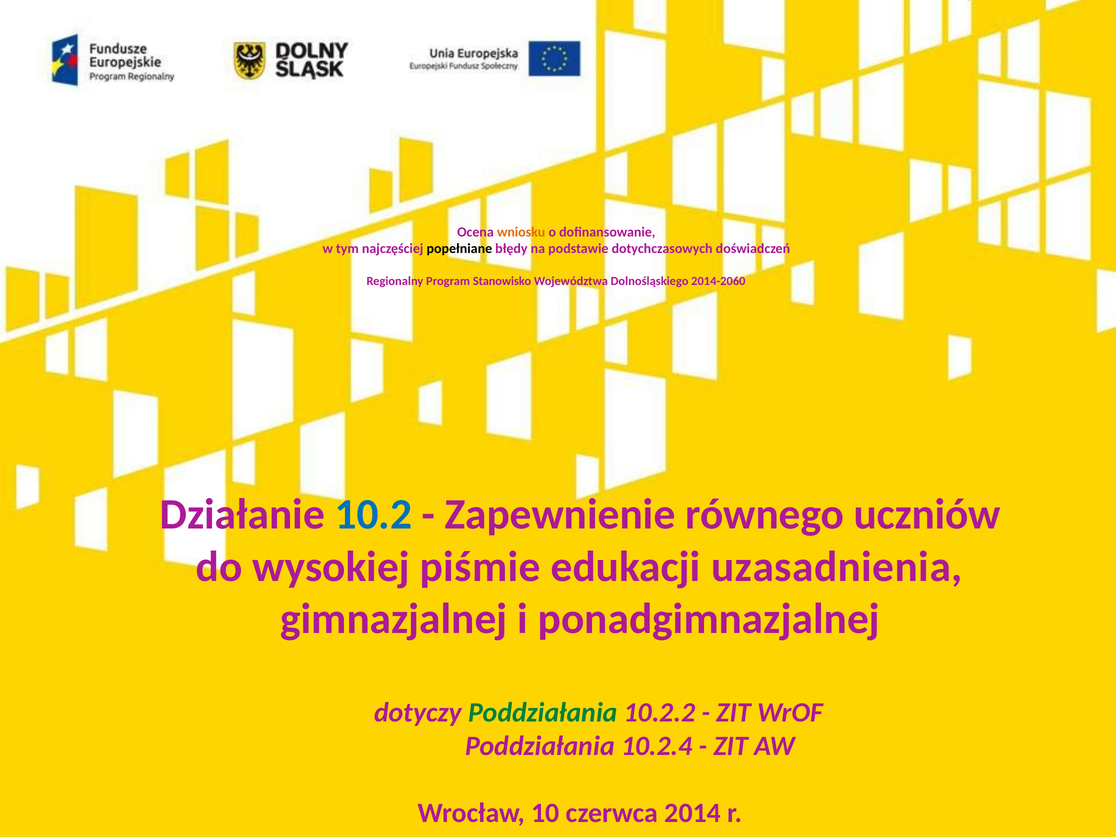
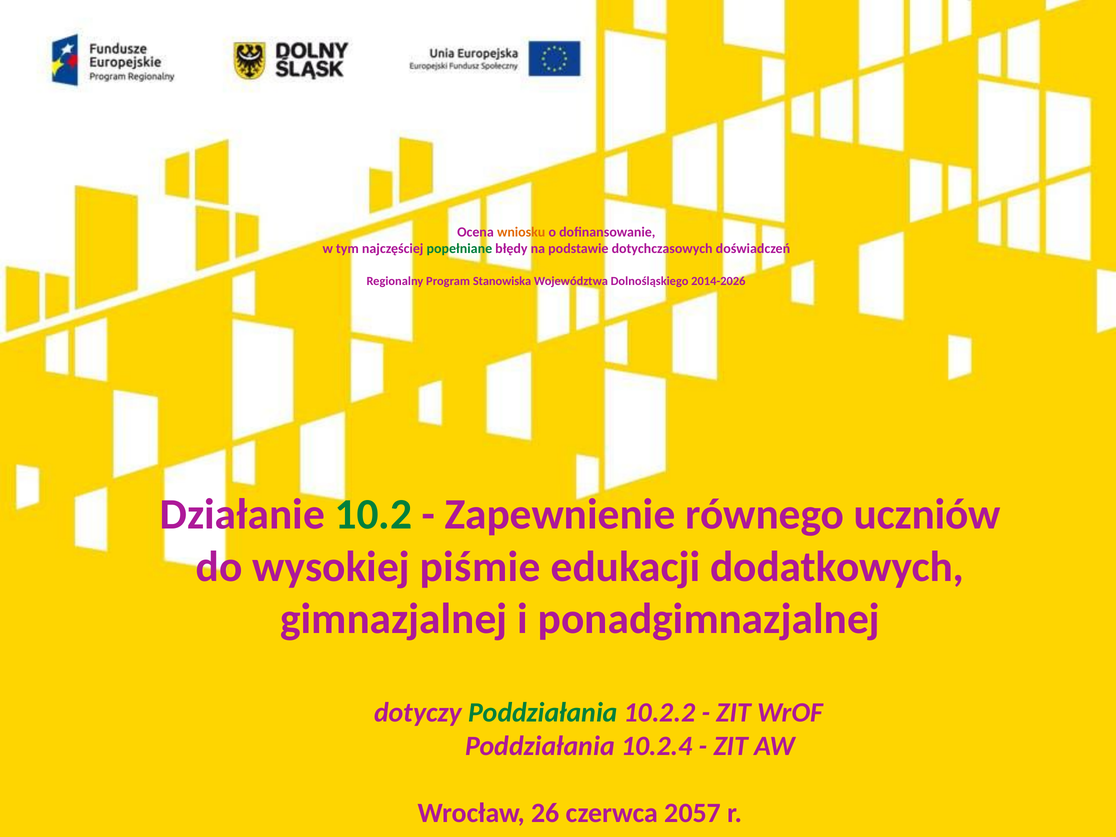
popełniane colour: black -> green (459, 249)
Stanowisko: Stanowisko -> Stanowiska (502, 281)
2014-2060: 2014-2060 -> 2014-2026 (718, 281)
10.2 colour: blue -> green (373, 515)
uzasadnienia: uzasadnienia -> dodatkowych (837, 567)
10: 10 -> 26 (545, 813)
2014: 2014 -> 2057 (693, 813)
